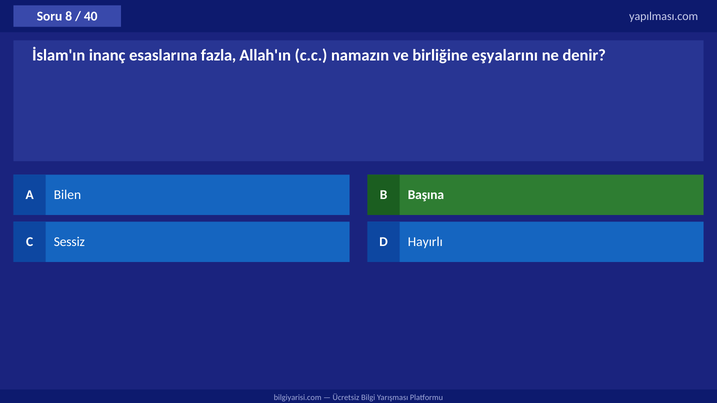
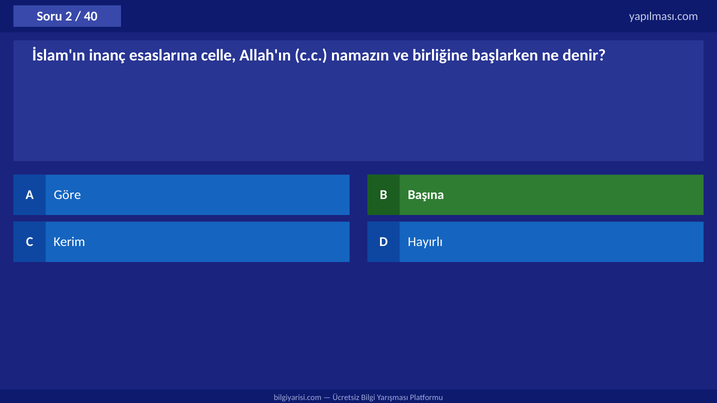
8: 8 -> 2 (69, 16)
fazla: fazla -> celle (218, 55)
eşyalarını: eşyalarını -> başlarken (505, 55)
Bilen: Bilen -> Göre (67, 195)
Sessiz: Sessiz -> Kerim (69, 242)
